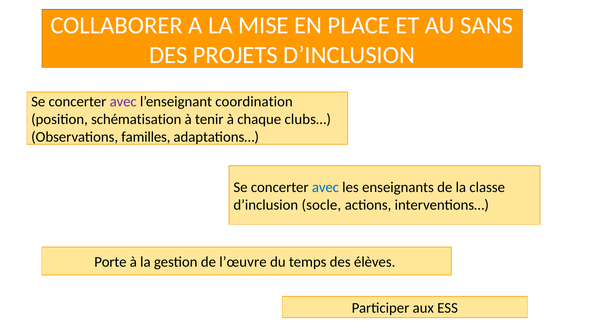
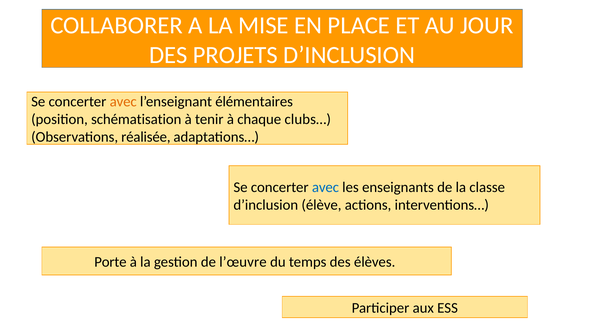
SANS: SANS -> JOUR (487, 25)
avec colour: purple -> orange (123, 101)
coordination: coordination -> élémentaires (254, 101)
familles: familles -> réalisée (146, 137)
socle: socle -> élève (321, 205)
